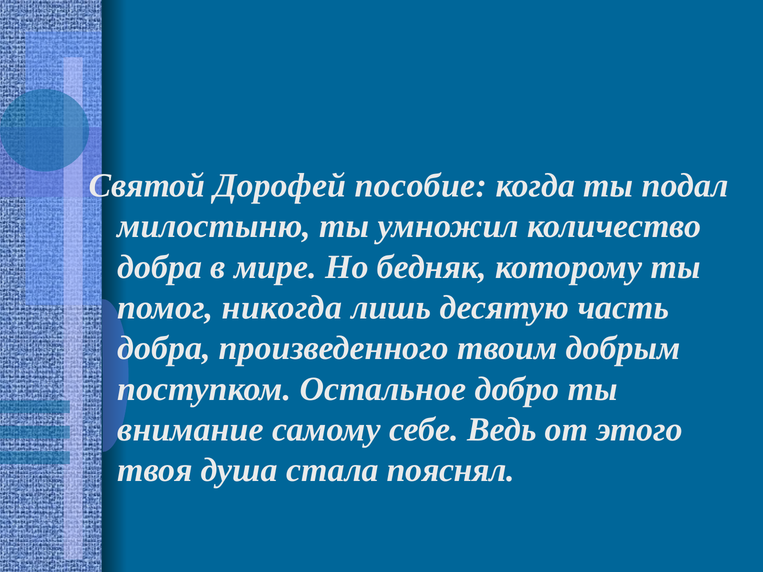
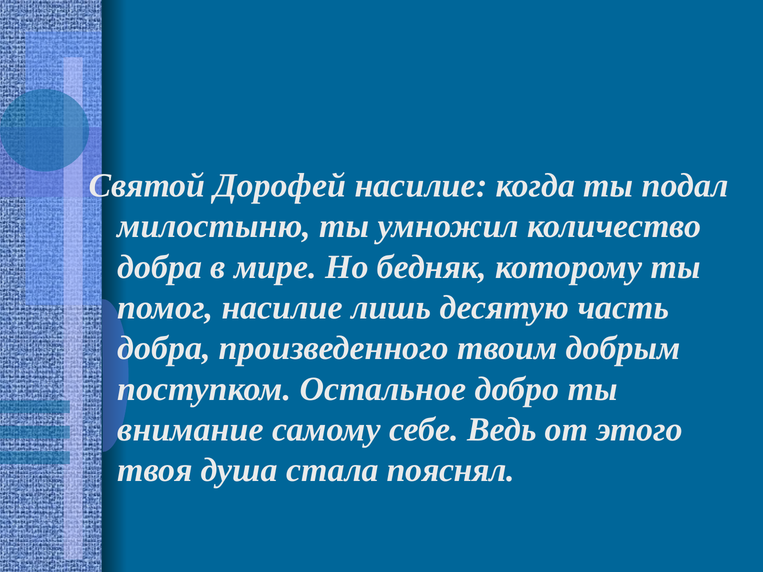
Дорофей пособие: пособие -> насилие (421, 186)
помог никогда: никогда -> насилие (282, 308)
